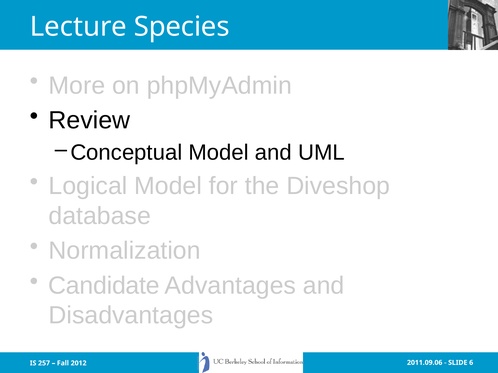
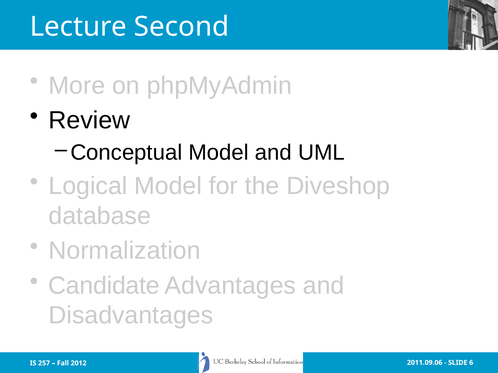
Species: Species -> Second (182, 27)
